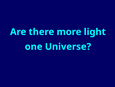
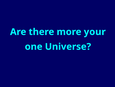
light: light -> your (95, 32)
